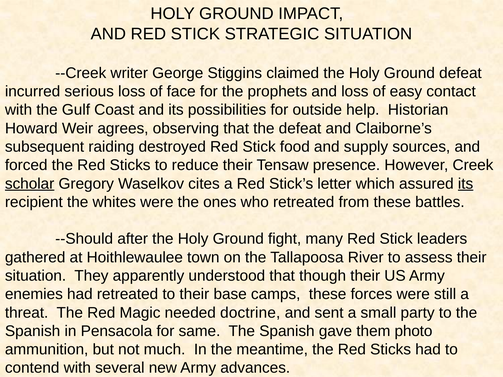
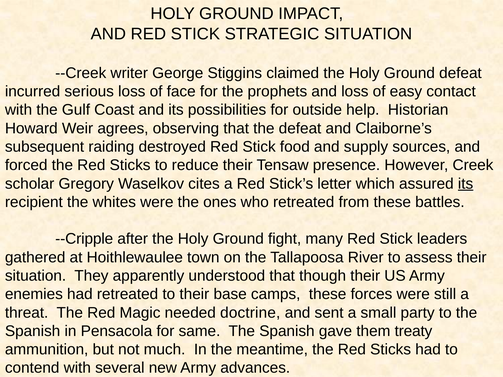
scholar underline: present -> none (30, 184)
--Should: --Should -> --Cripple (84, 239)
photo: photo -> treaty (413, 331)
